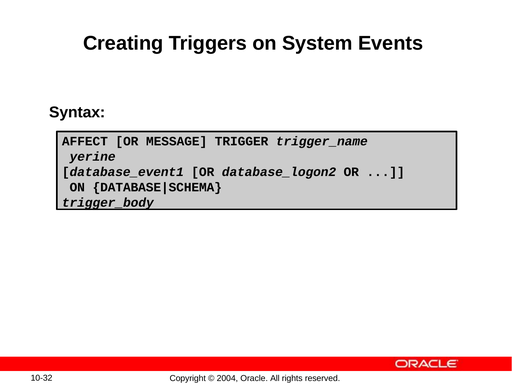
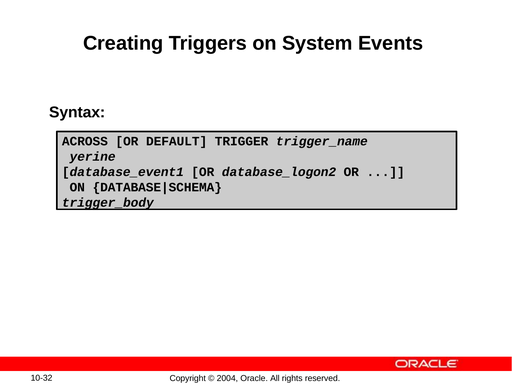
AFFECT: AFFECT -> ACROSS (85, 141)
MESSAGE: MESSAGE -> DEFAULT (177, 141)
